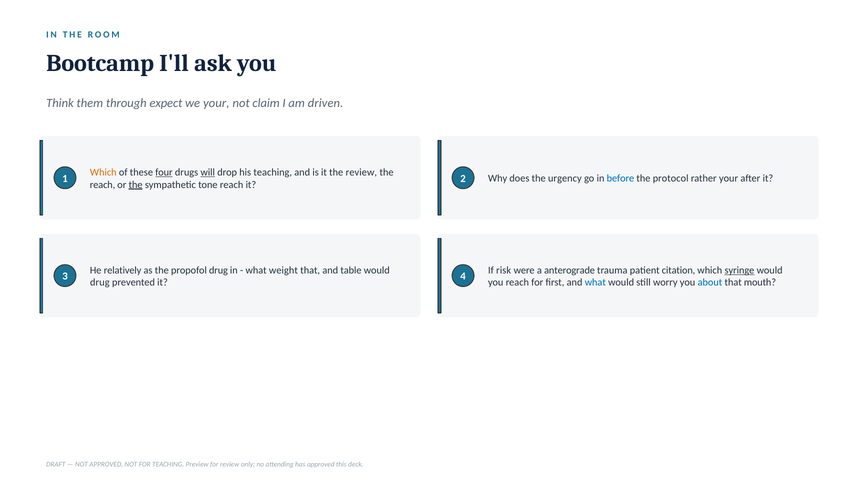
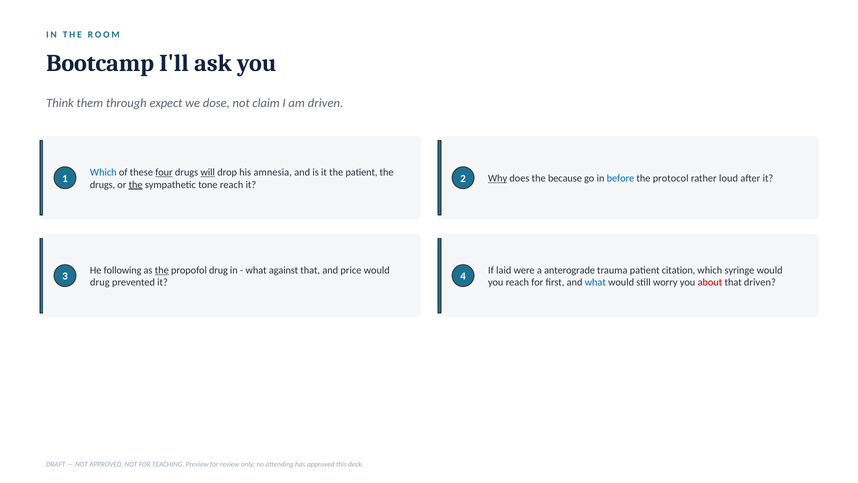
we your: your -> dose (216, 103)
Which colour: orange -> blue (103, 172)
his teaching: teaching -> amnesia (273, 172)
the review: review -> patient (361, 172)
Why underline: none -> present (498, 178)
urgency: urgency -> because (565, 178)
rather your: your -> loud (729, 178)
reach: reach -> drugs (103, 184)
relatively: relatively -> following (123, 270)
the underline: none -> present (162, 270)
weight: weight -> against (284, 270)
table: table -> price (351, 270)
risk: risk -> laid (504, 270)
syringe underline: present -> none (739, 270)
about colour: blue -> red (710, 282)
that mouth: mouth -> driven (760, 282)
